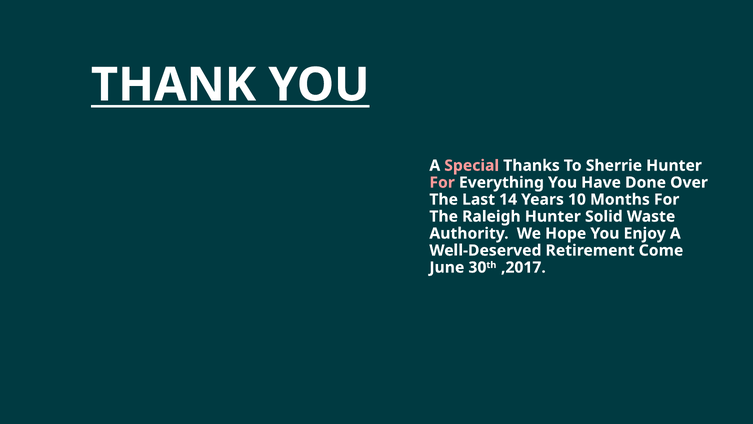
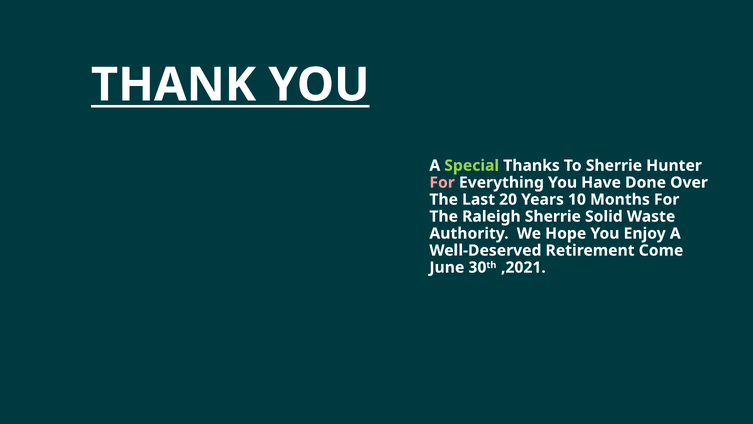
Special colour: pink -> light green (472, 165)
14: 14 -> 20 (508, 199)
Raleigh Hunter: Hunter -> Sherrie (553, 216)
,2017: ,2017 -> ,2021 (523, 267)
